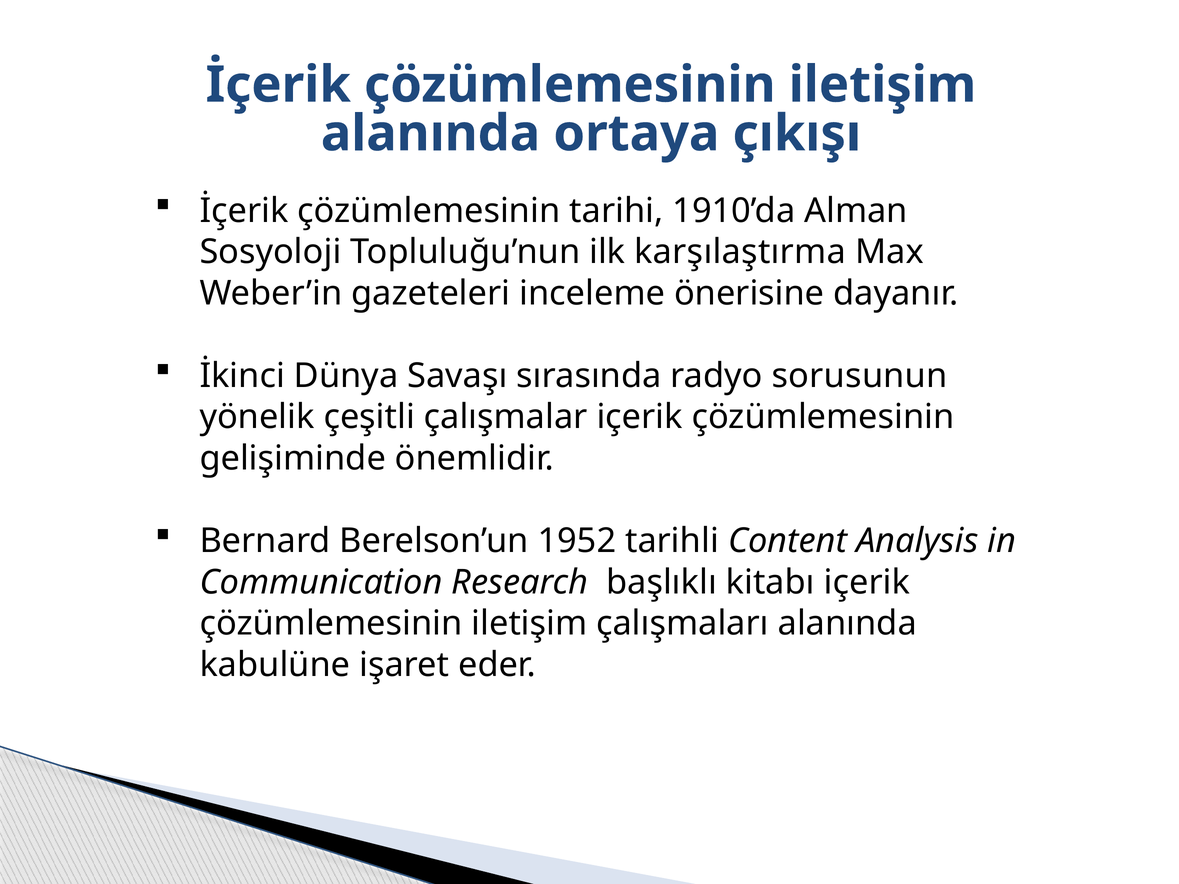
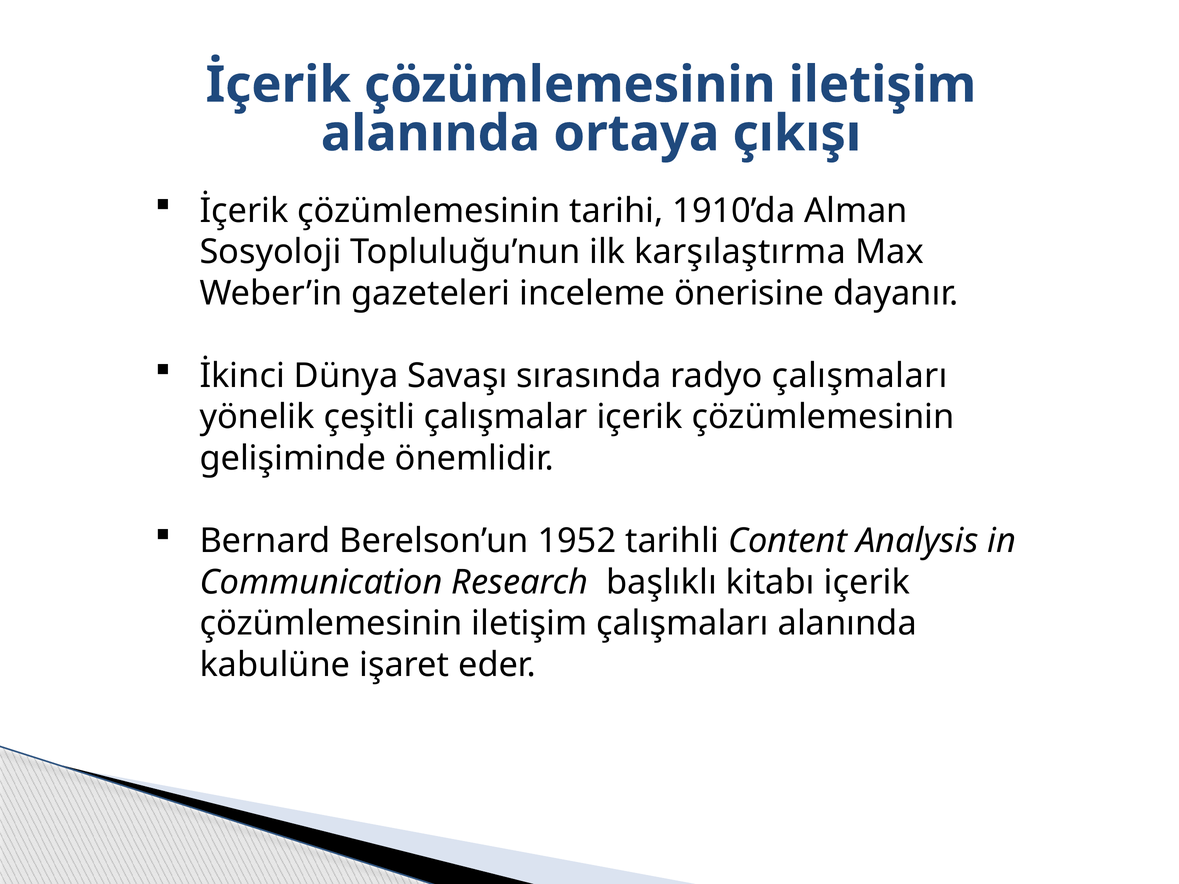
radyo sorusunun: sorusunun -> çalışmaları (860, 376)
